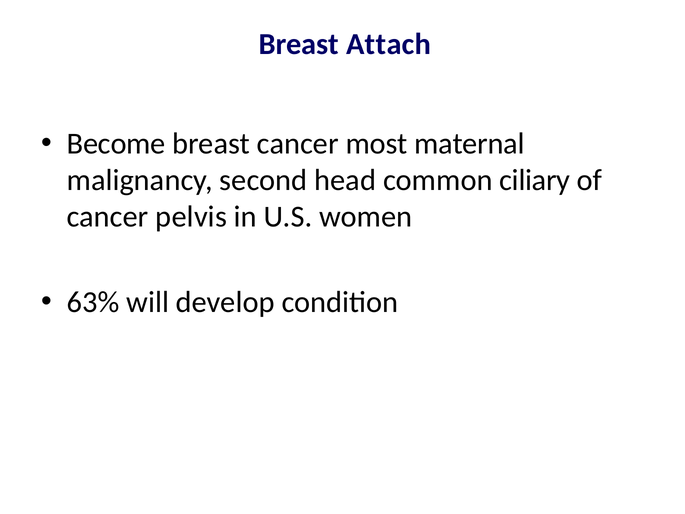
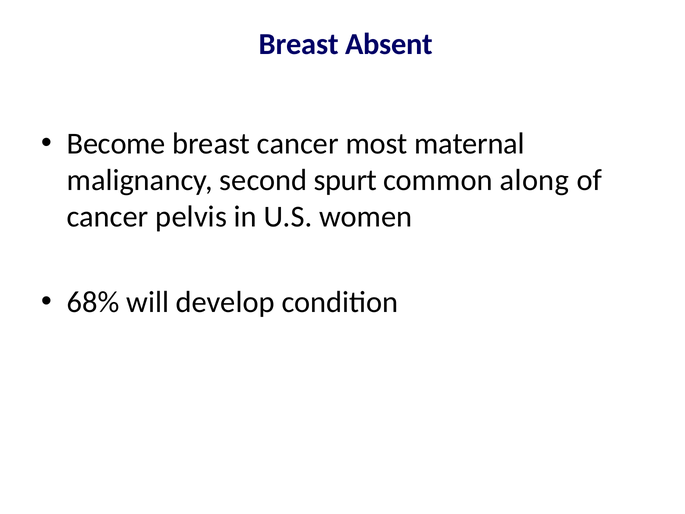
Attach: Attach -> Absent (389, 44)
head: head -> spurt (345, 180)
ciliary: ciliary -> along (534, 180)
63%: 63% -> 68% (93, 302)
